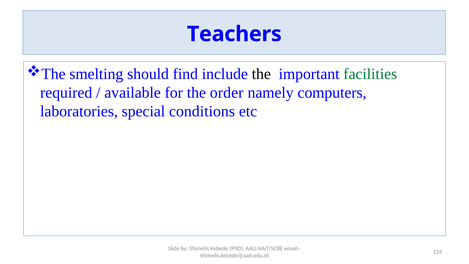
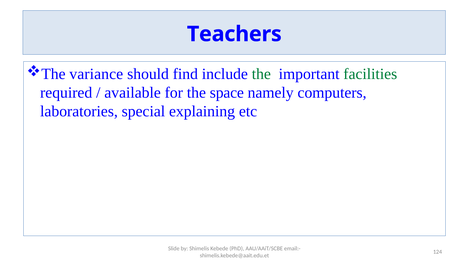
smelting: smelting -> variance (96, 74)
the colour: black -> green (261, 74)
order: order -> space (227, 93)
conditions: conditions -> explaining (202, 111)
